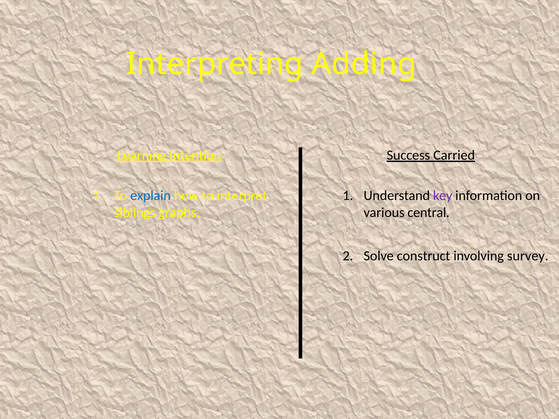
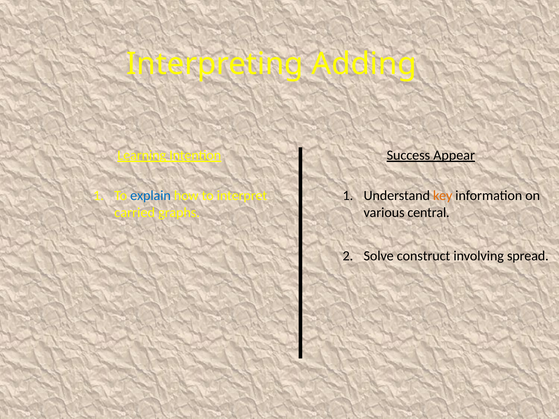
Carried: Carried -> Appear (454, 155)
key colour: purple -> orange (443, 196)
siblings: siblings -> carried (135, 213)
survey: survey -> spread (528, 256)
